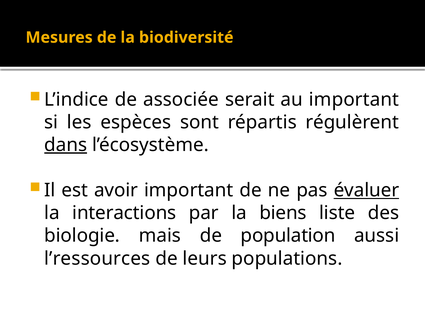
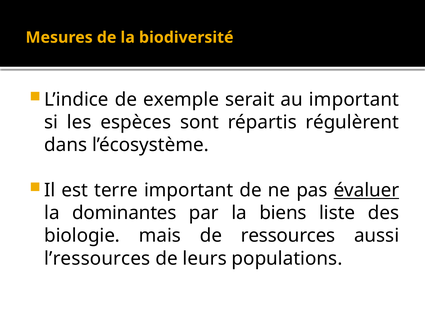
associée: associée -> exemple (181, 99)
dans underline: present -> none (66, 145)
avoir: avoir -> terre (116, 190)
interactions: interactions -> dominantes (124, 213)
population: population -> ressources (288, 236)
